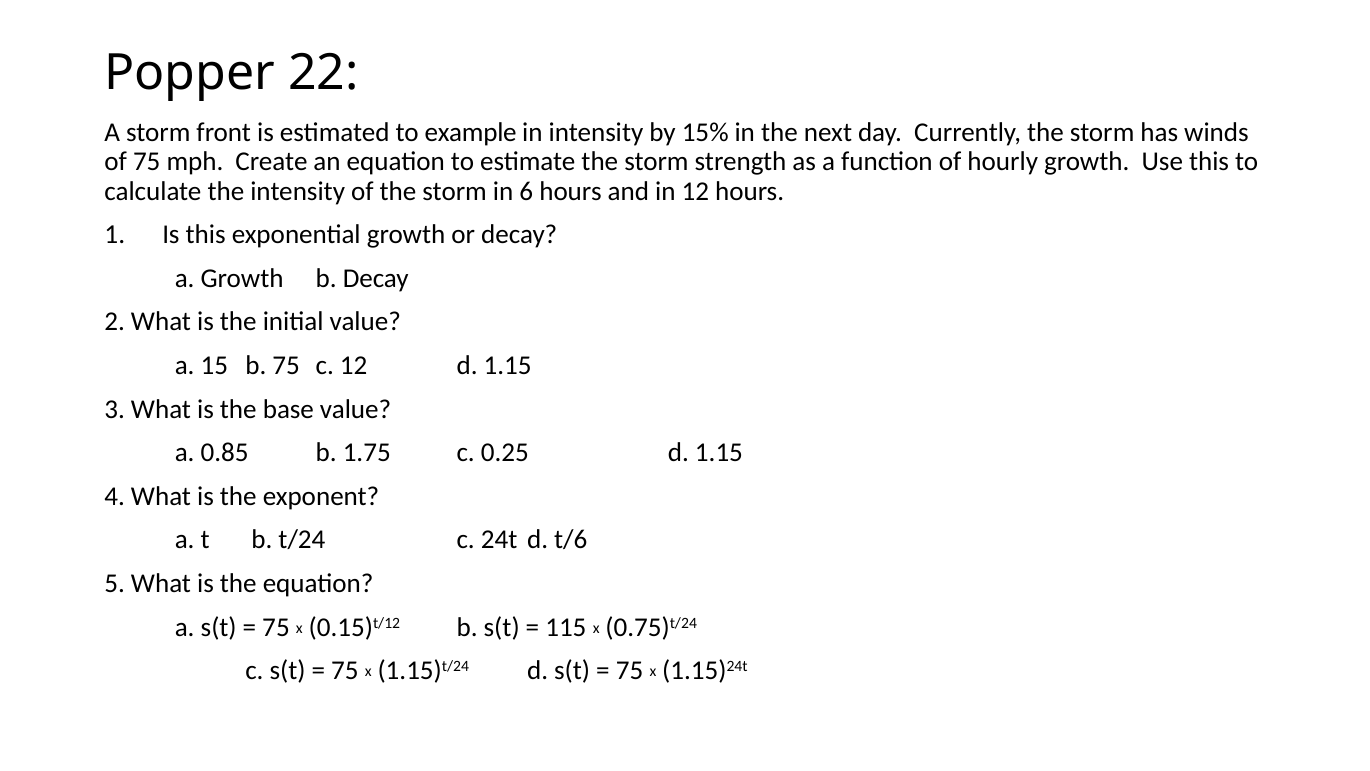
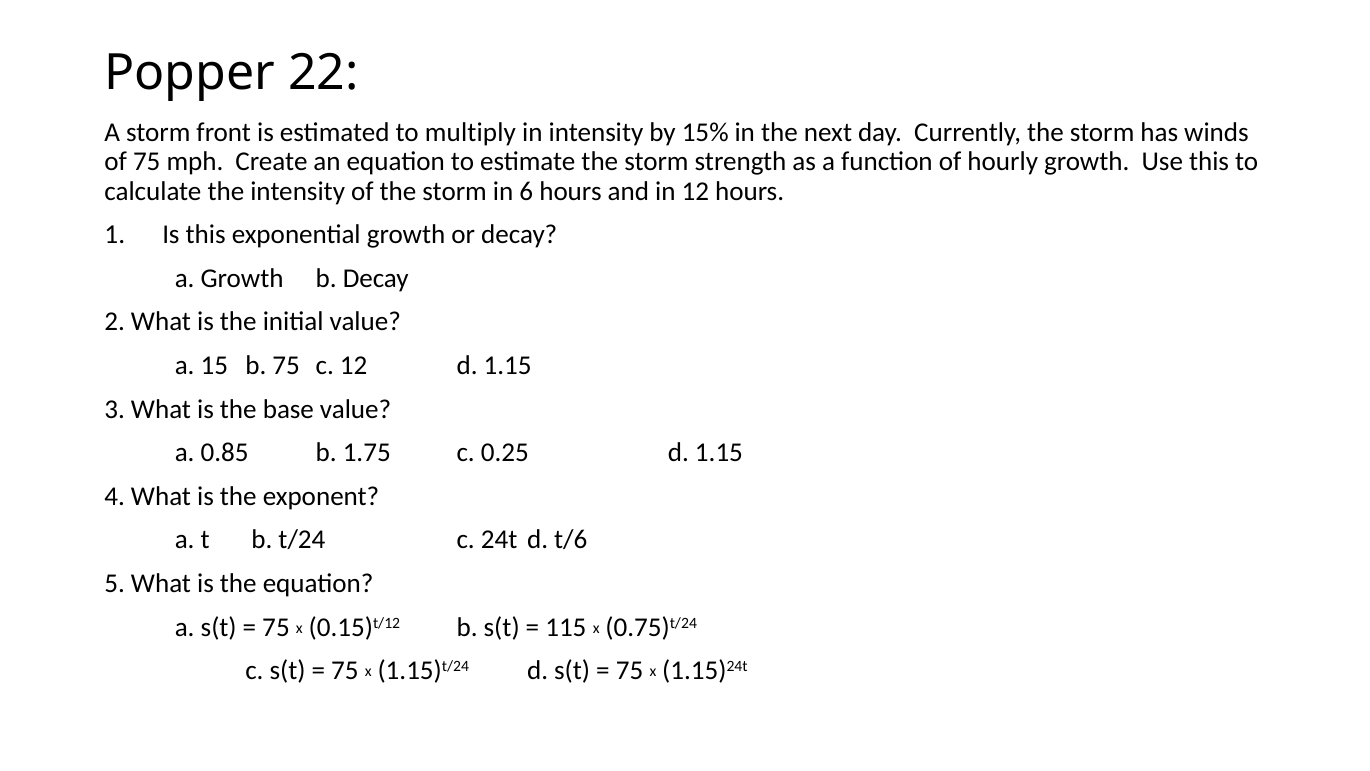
example: example -> multiply (470, 133)
